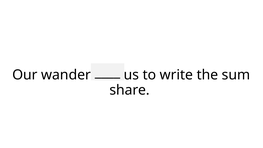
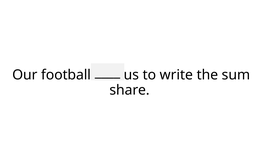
wander: wander -> football (66, 75)
